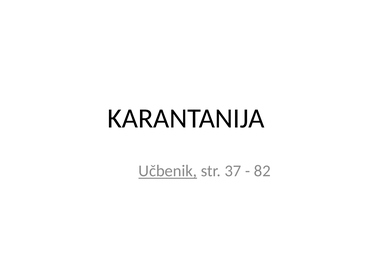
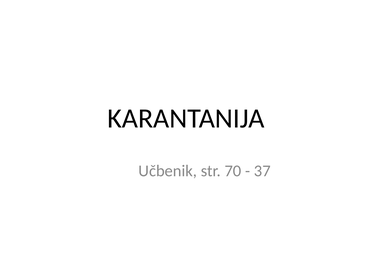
Učbenik underline: present -> none (168, 171)
37: 37 -> 70 (233, 171)
82: 82 -> 37 (262, 171)
